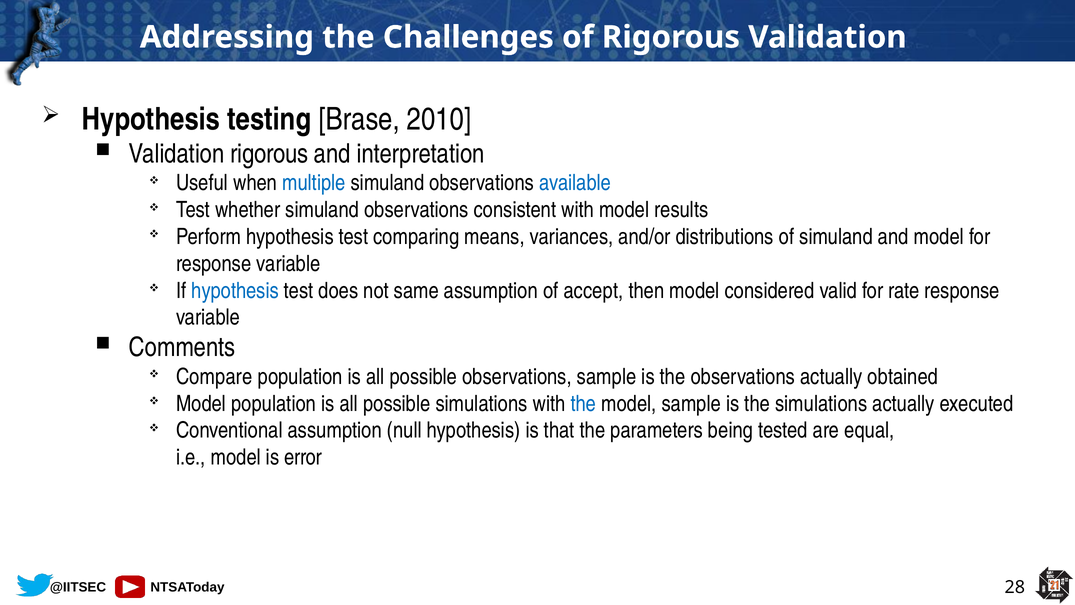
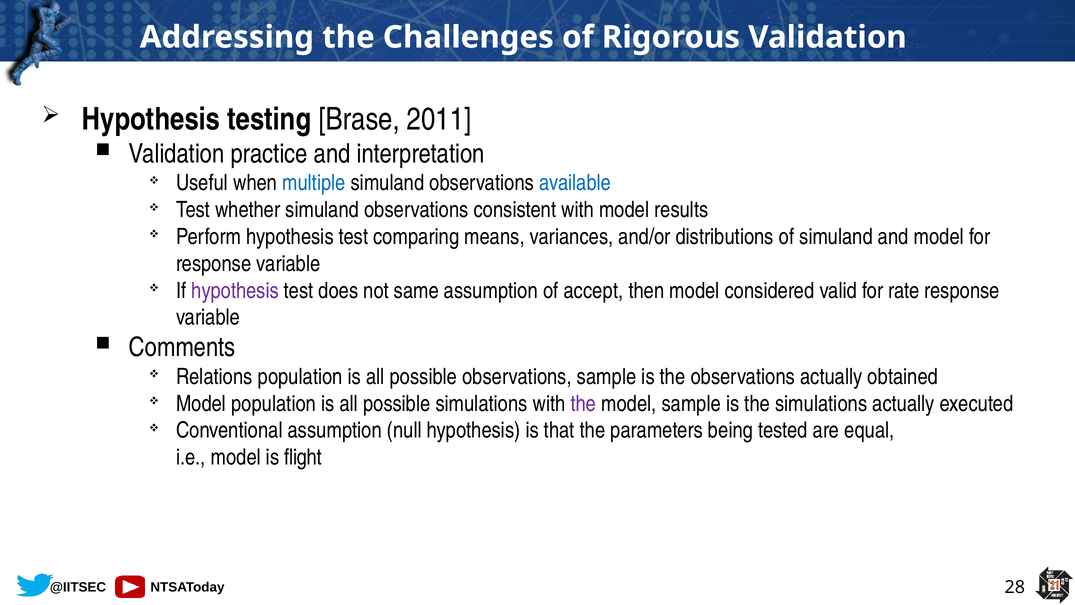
2010: 2010 -> 2011 (439, 119)
Validation rigorous: rigorous -> practice (269, 154)
hypothesis colour: blue -> purple (235, 291)
Compare: Compare -> Relations (214, 377)
the colour: blue -> purple (583, 403)
error: error -> flight (303, 457)
